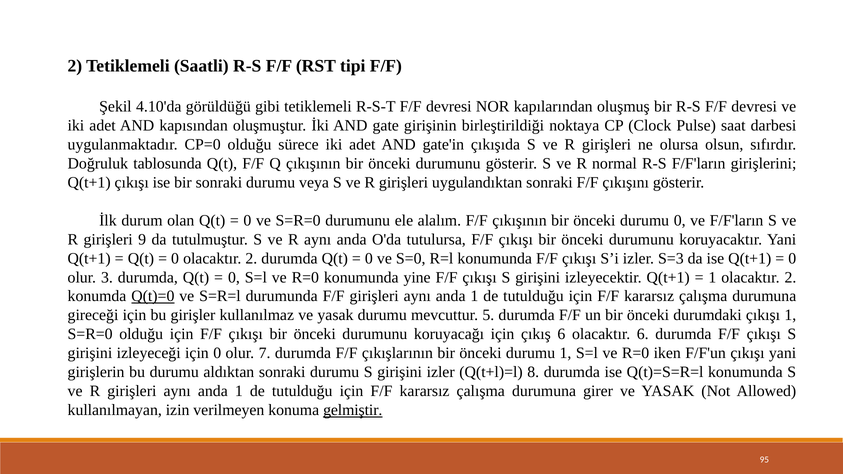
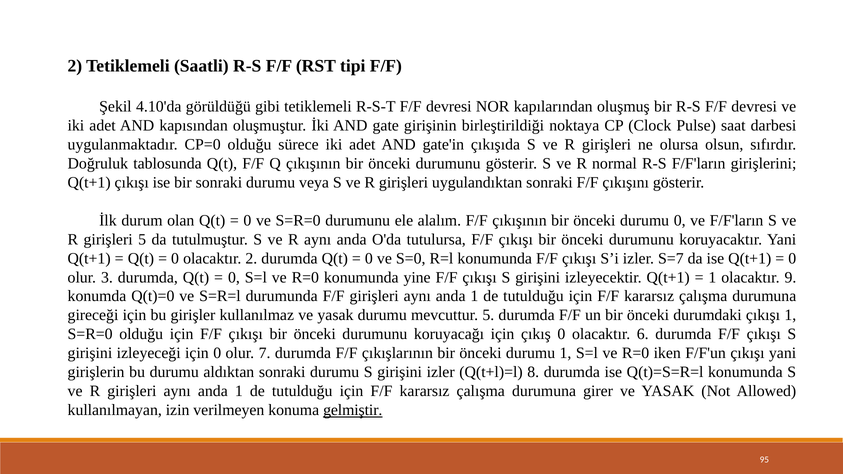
girişleri 9: 9 -> 5 (142, 239)
S=3: S=3 -> S=7 (671, 258)
1 olacaktır 2: 2 -> 9 (790, 277)
Q(t)=0 underline: present -> none (153, 296)
çıkış 6: 6 -> 0 (561, 334)
